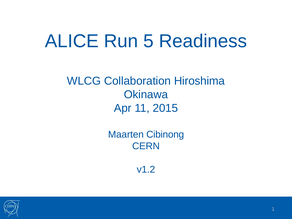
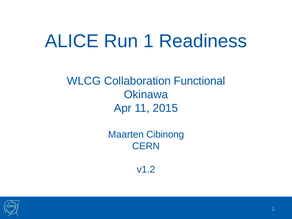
Run 5: 5 -> 1 (149, 41)
Hiroshima: Hiroshima -> Functional (199, 81)
